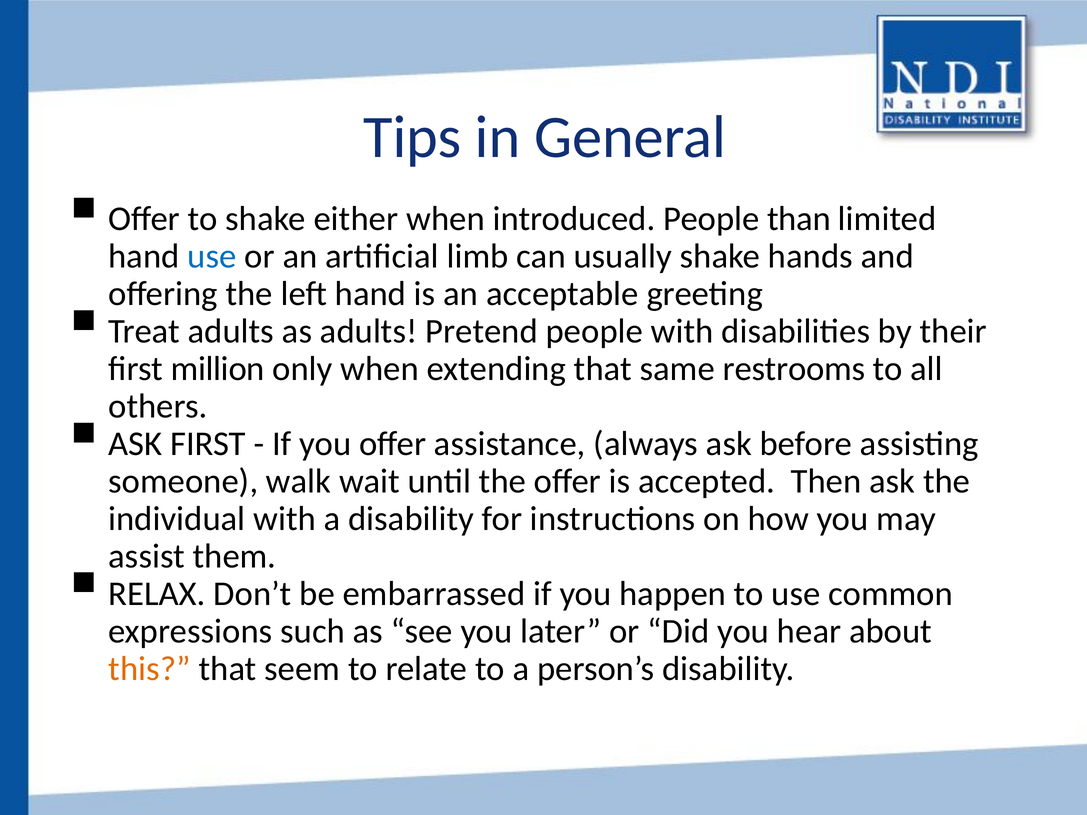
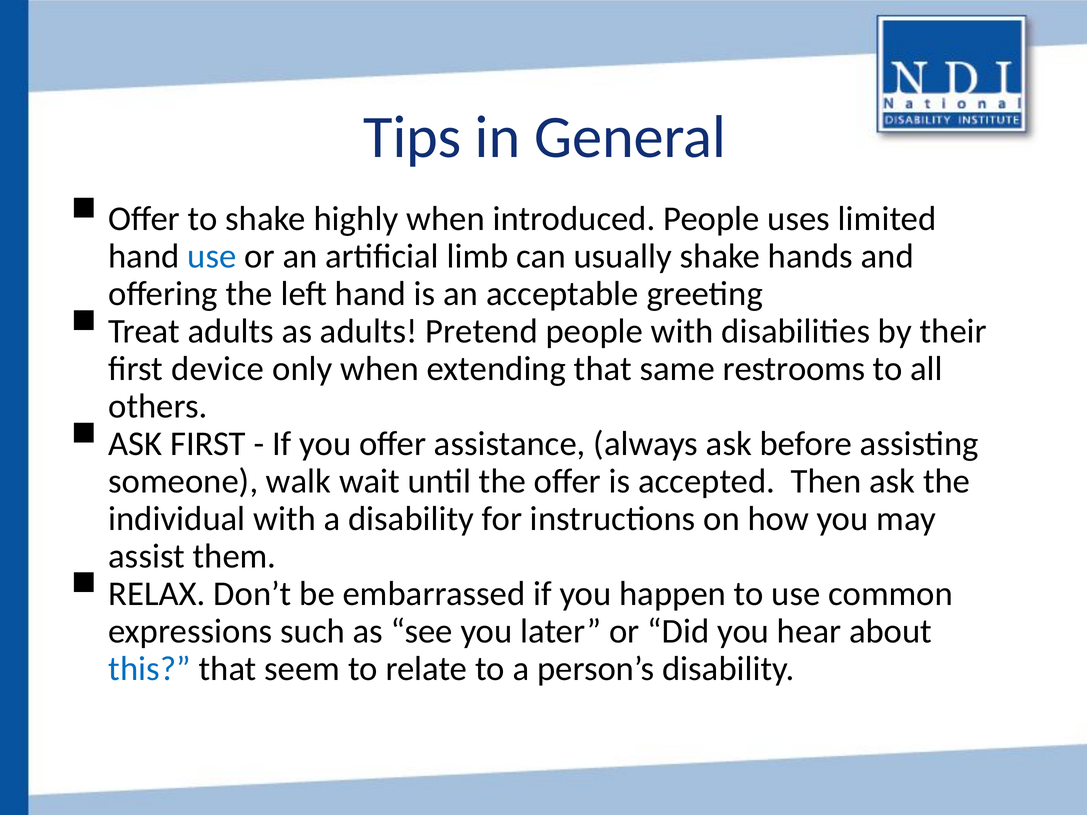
either: either -> highly (356, 219)
than: than -> uses (799, 219)
million: million -> device (217, 369)
this colour: orange -> blue (150, 669)
